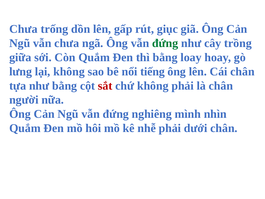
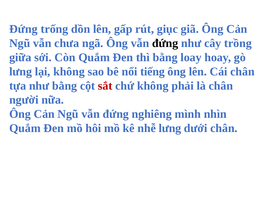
Chưa: Chưa -> Đứng (23, 29)
đứng colour: green -> black (165, 43)
nhễ phải: phải -> lưng (170, 128)
